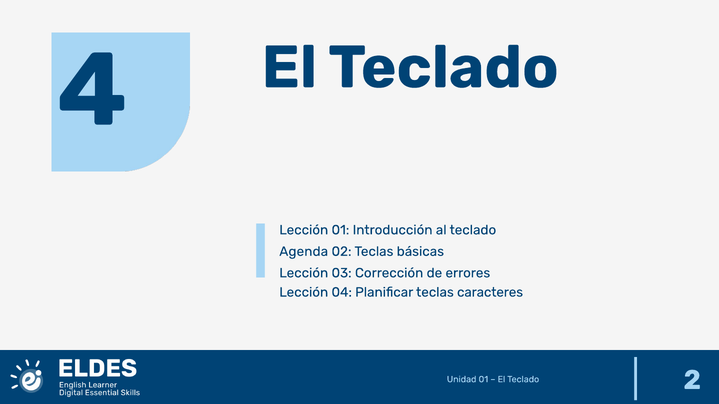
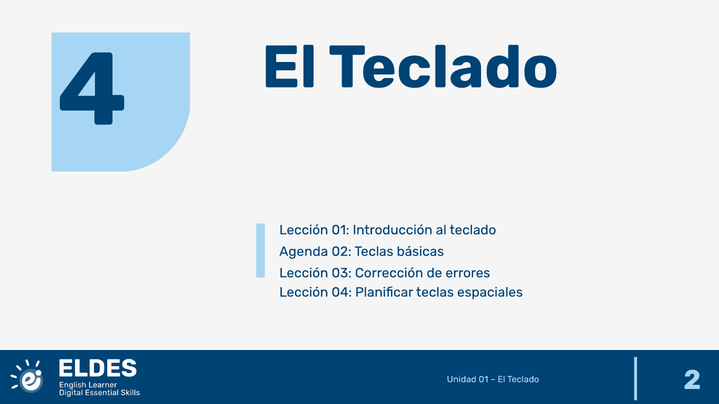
caracteres: caracteres -> espaciales (490, 292)
